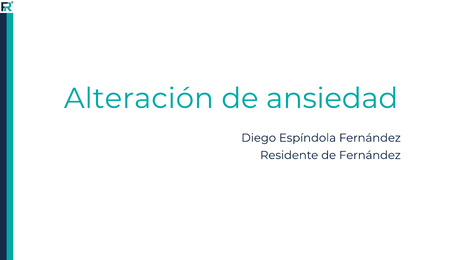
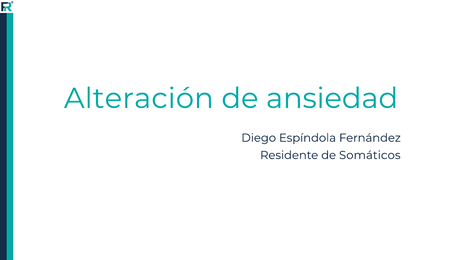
de Fernández: Fernández -> Somáticos (370, 155)
